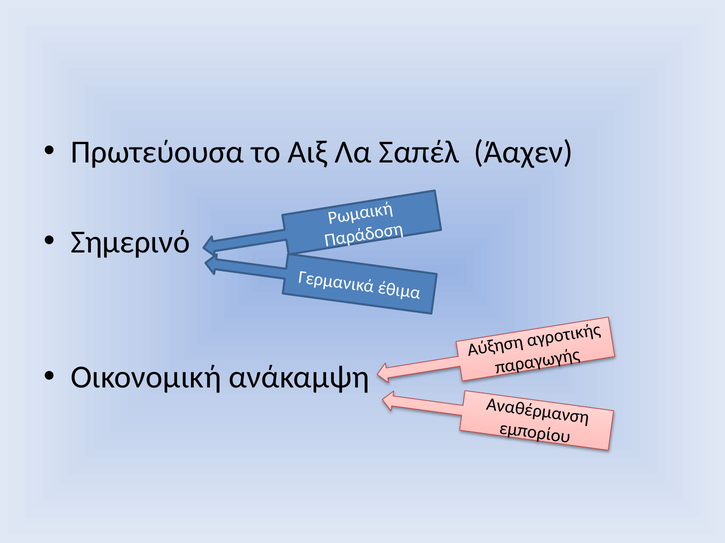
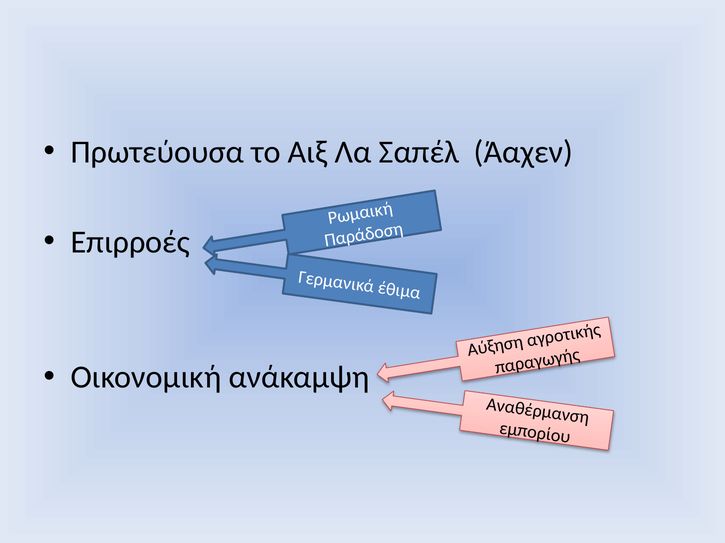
Σημερινό: Σημερινό -> Επιρροές (130, 242)
